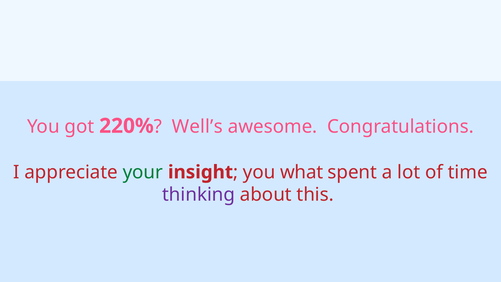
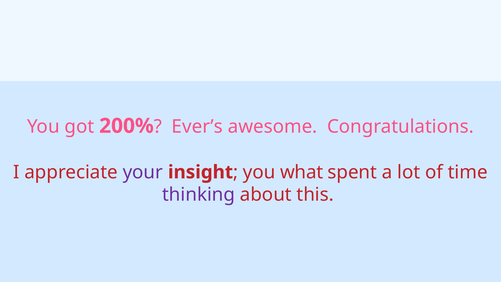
220%: 220% -> 200% (126, 126)
Well’s: Well’s -> Ever’s (197, 127)
your colour: green -> purple (143, 172)
